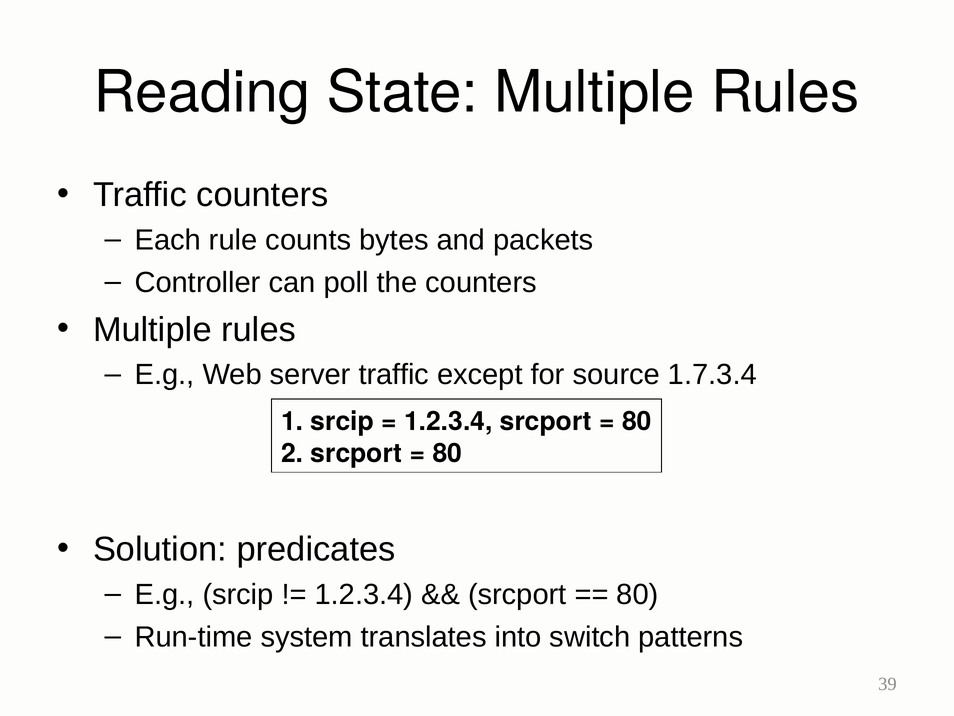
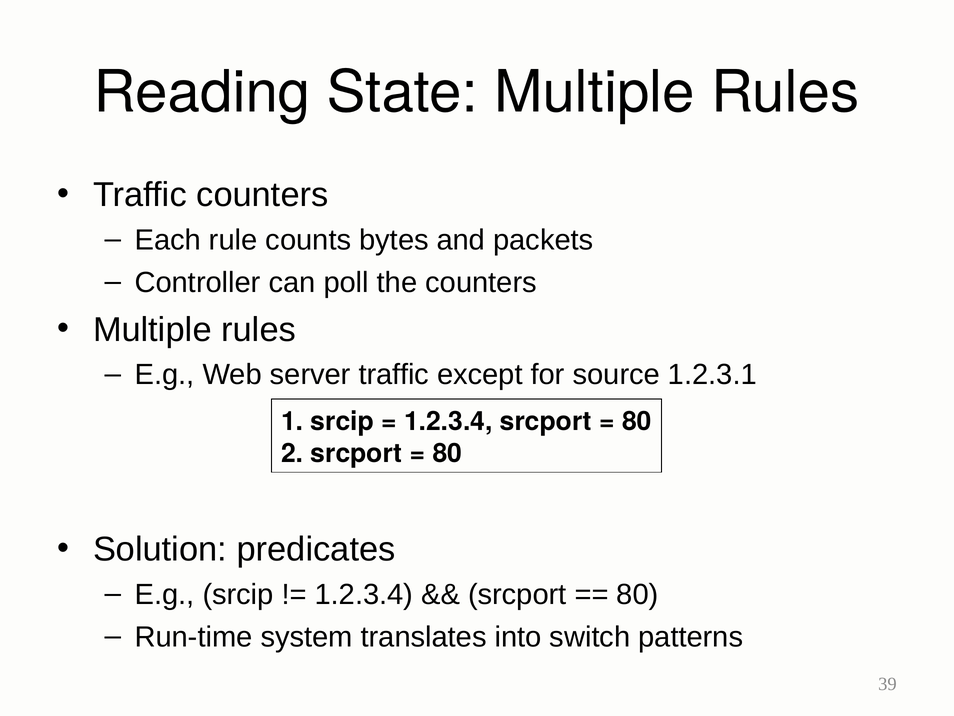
1.7.3.4: 1.7.3.4 -> 1.2.3.1 (712, 375)
